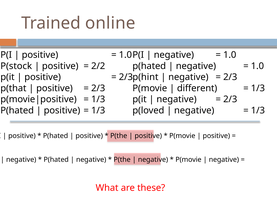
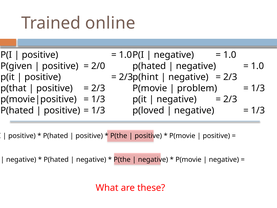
P(stock: P(stock -> P(given (16, 66)
2/2: 2/2 -> 2/0 (98, 66)
different: different -> problem (197, 88)
